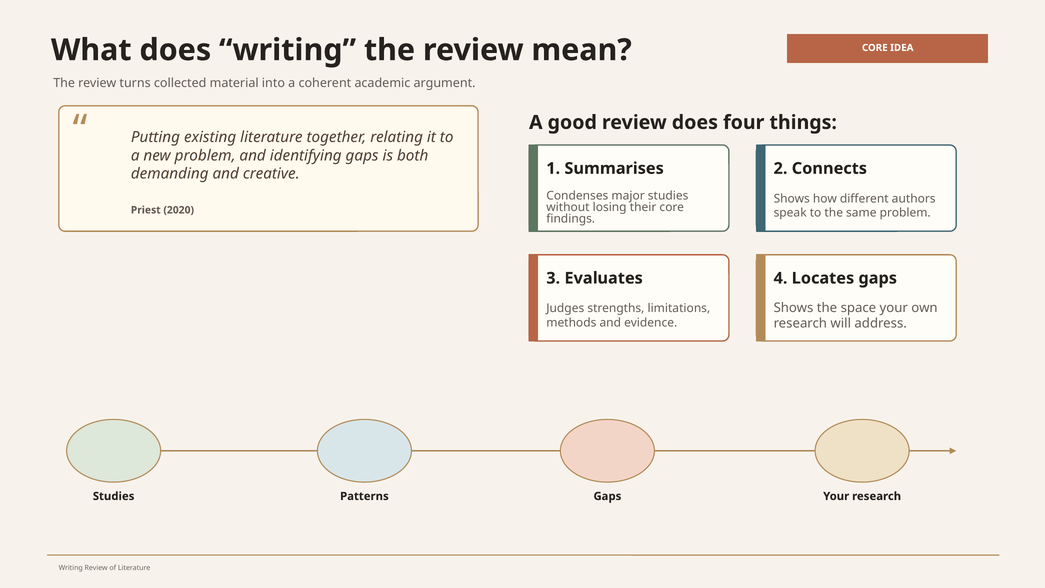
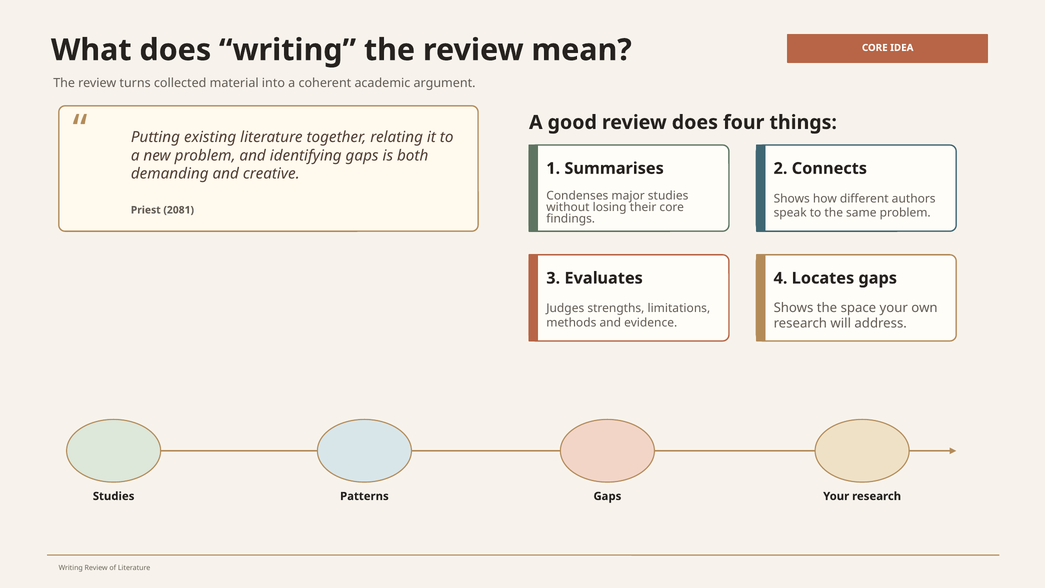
2020: 2020 -> 2081 (179, 210)
